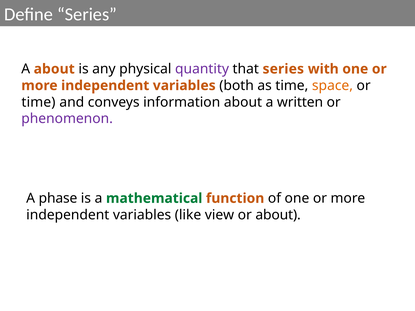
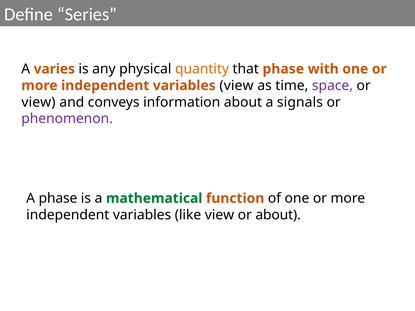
A about: about -> varies (54, 69)
quantity colour: purple -> orange (202, 69)
that series: series -> phase (283, 69)
variables both: both -> view (236, 86)
space colour: orange -> purple (332, 86)
time: time -> view (38, 102)
written: written -> signals (300, 102)
